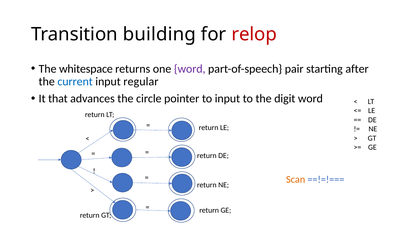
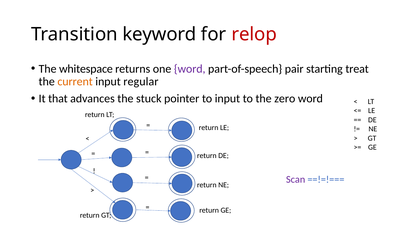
building: building -> keyword (159, 34)
after: after -> treat (357, 69)
current colour: blue -> orange (75, 82)
circle: circle -> stuck (149, 99)
digit: digit -> zero (285, 99)
Scan colour: orange -> purple (296, 179)
